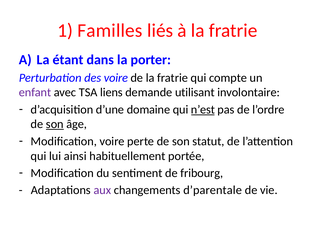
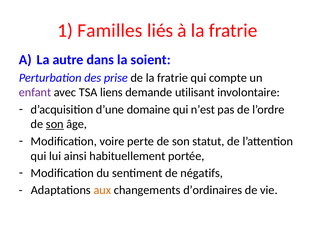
étant: étant -> autre (68, 60)
porter: porter -> soient (151, 60)
des voire: voire -> prise (116, 78)
n’est underline: present -> none (203, 110)
fribourg: fribourg -> négatifs (202, 173)
aux colour: purple -> orange (102, 190)
d’parentale: d’parentale -> d’ordinaires (213, 190)
